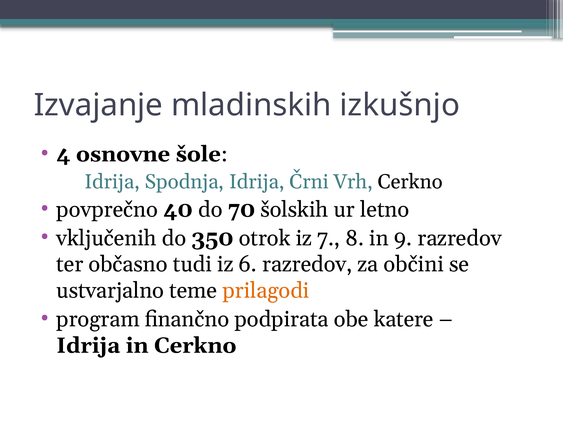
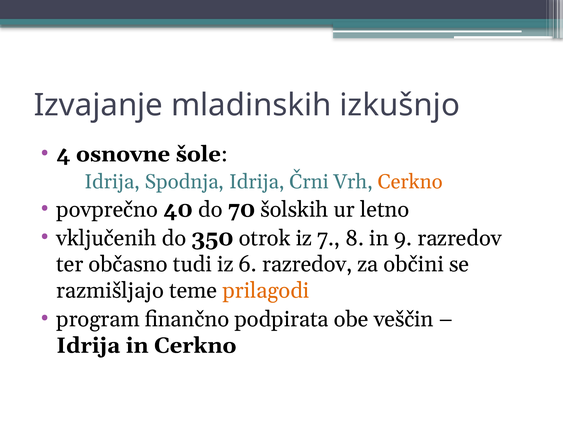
Cerkno colour: black -> orange (410, 182)
ustvarjalno: ustvarjalno -> razmišljajo (110, 291)
katere: katere -> veščin (404, 319)
